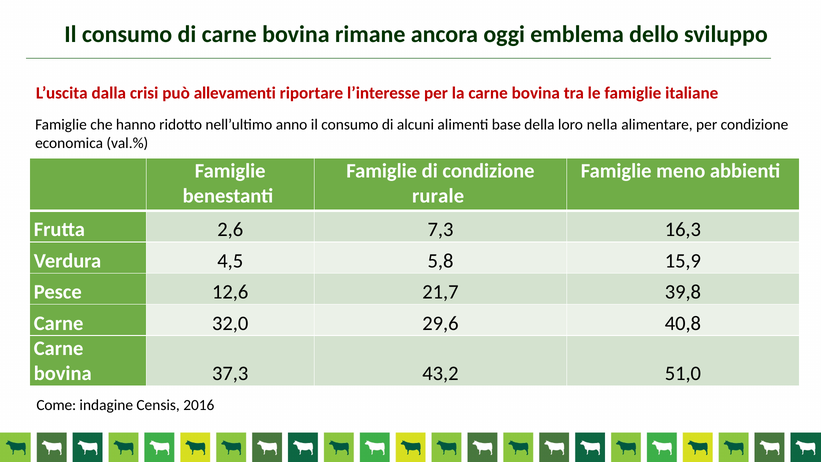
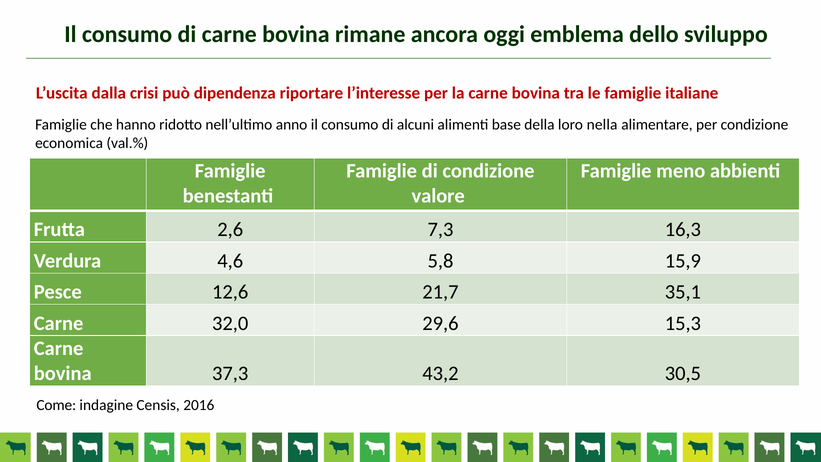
allevamenti: allevamenti -> dipendenza (235, 93)
rurale: rurale -> valore (438, 196)
4,5: 4,5 -> 4,6 (230, 261)
39,8: 39,8 -> 35,1 (683, 292)
40,8: 40,8 -> 15,3 (683, 323)
51,0: 51,0 -> 30,5 (683, 373)
